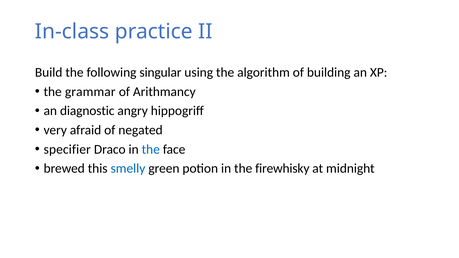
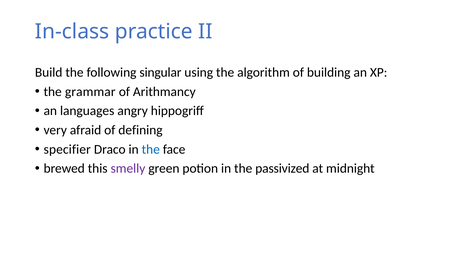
diagnostic: diagnostic -> languages (87, 111)
negated: negated -> defining (140, 130)
smelly colour: blue -> purple (128, 169)
firewhisky: firewhisky -> passivized (282, 169)
